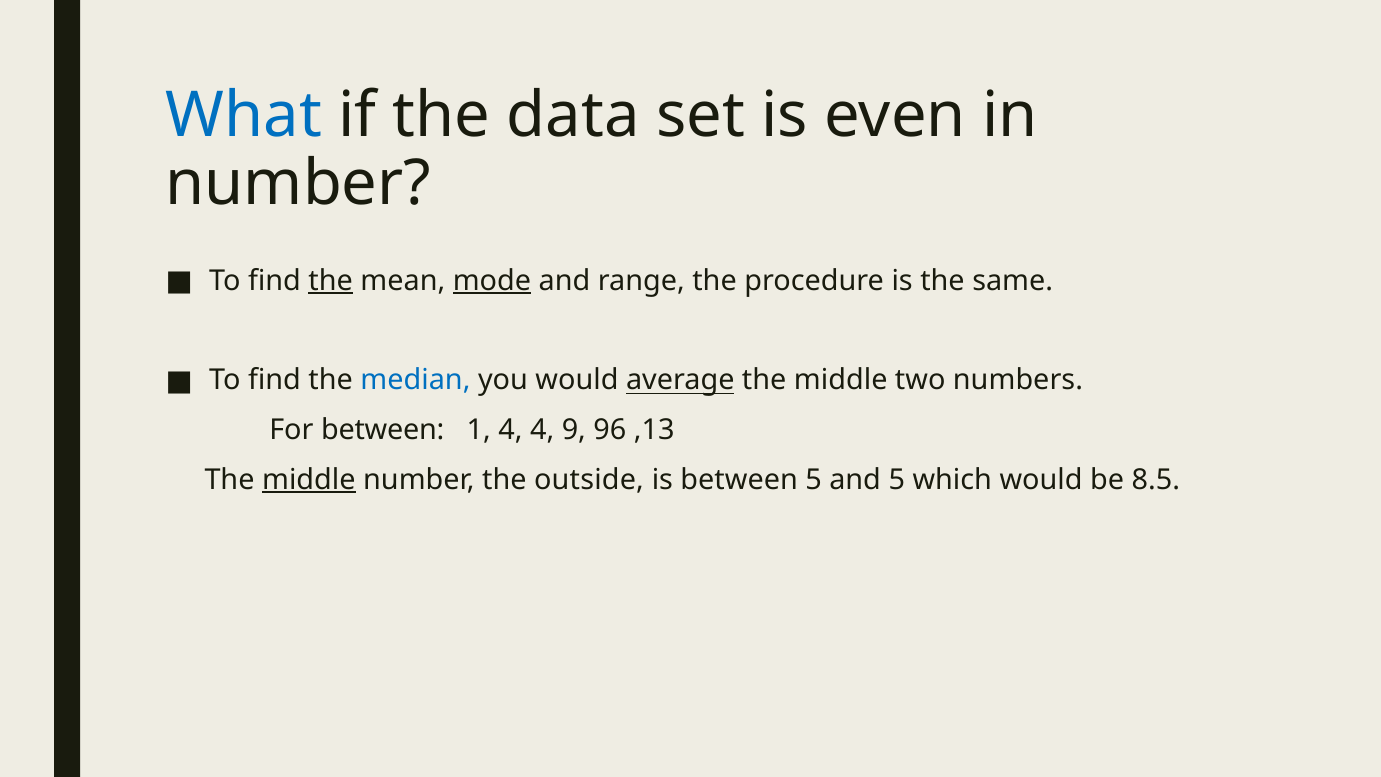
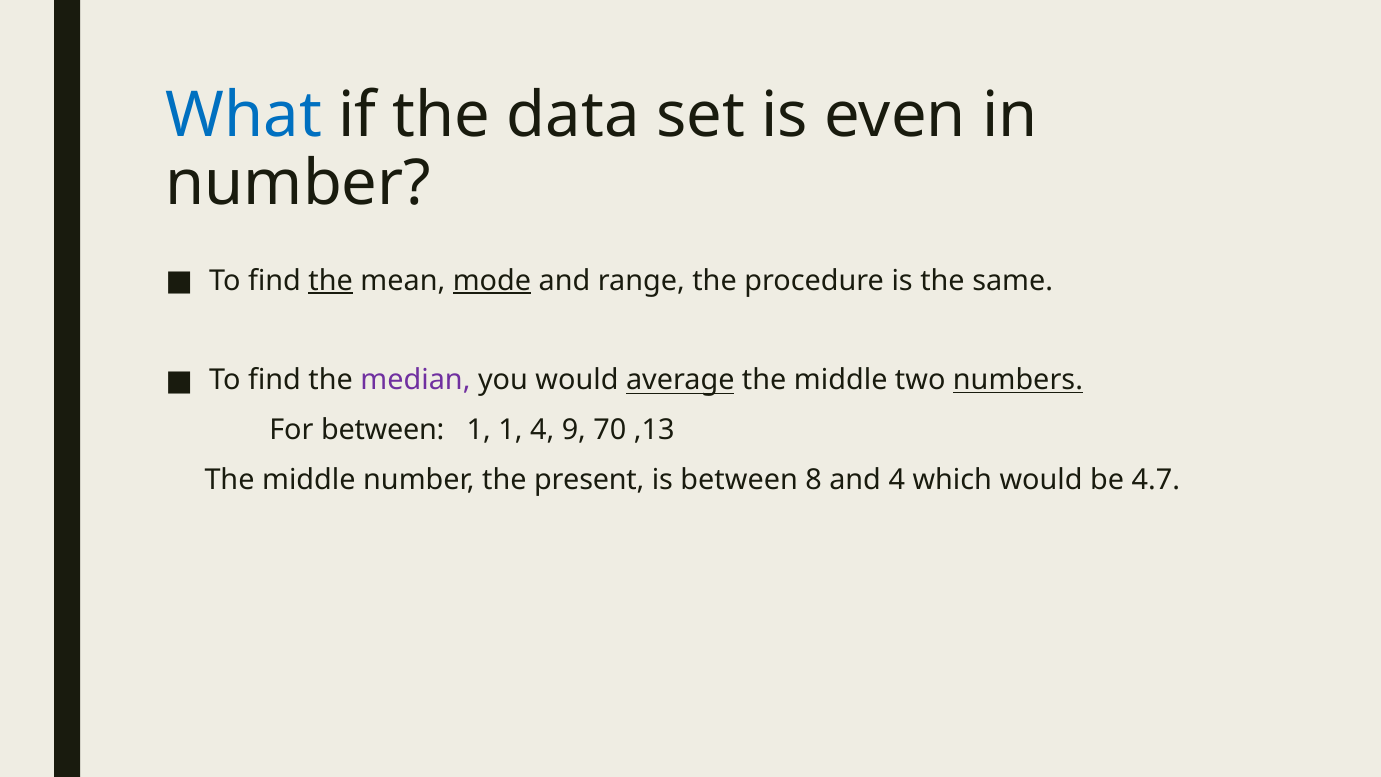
median colour: blue -> purple (415, 380)
numbers underline: none -> present (1018, 380)
1 4: 4 -> 1 (510, 430)
96: 96 -> 70 (610, 430)
middle underline: present -> none (309, 480)
outside: outside -> present (589, 480)
between 5: 5 -> 8 (814, 480)
and 5: 5 -> 4 (897, 480)
8.5: 8.5 -> 4.7 (1156, 480)
